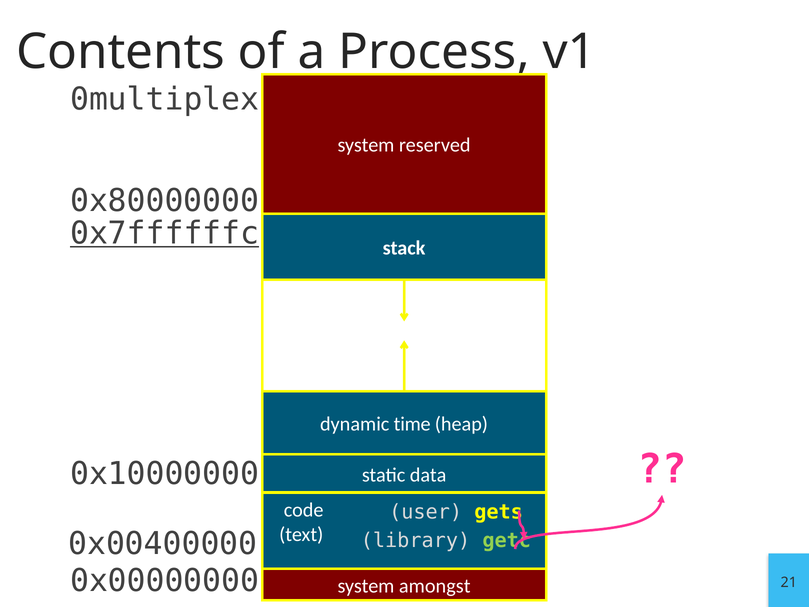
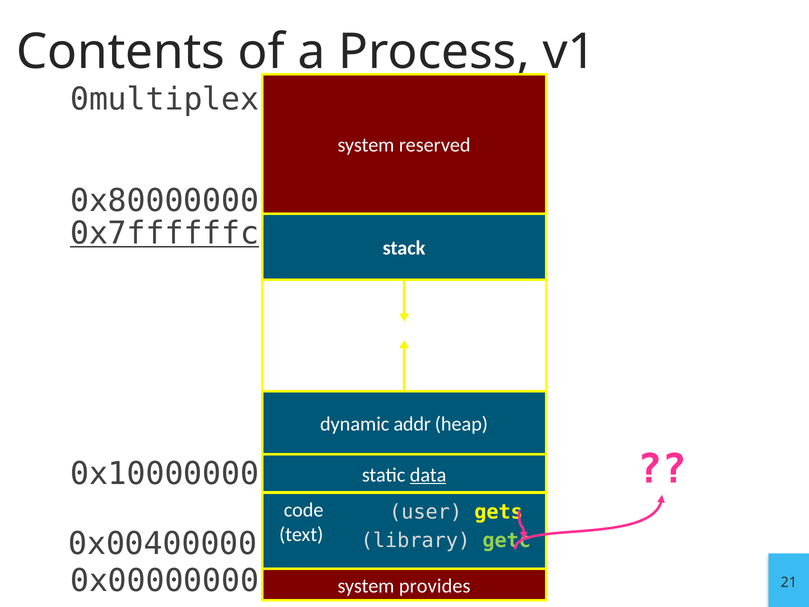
time: time -> addr (412, 424)
data underline: none -> present (428, 475)
amongst: amongst -> provides (435, 586)
